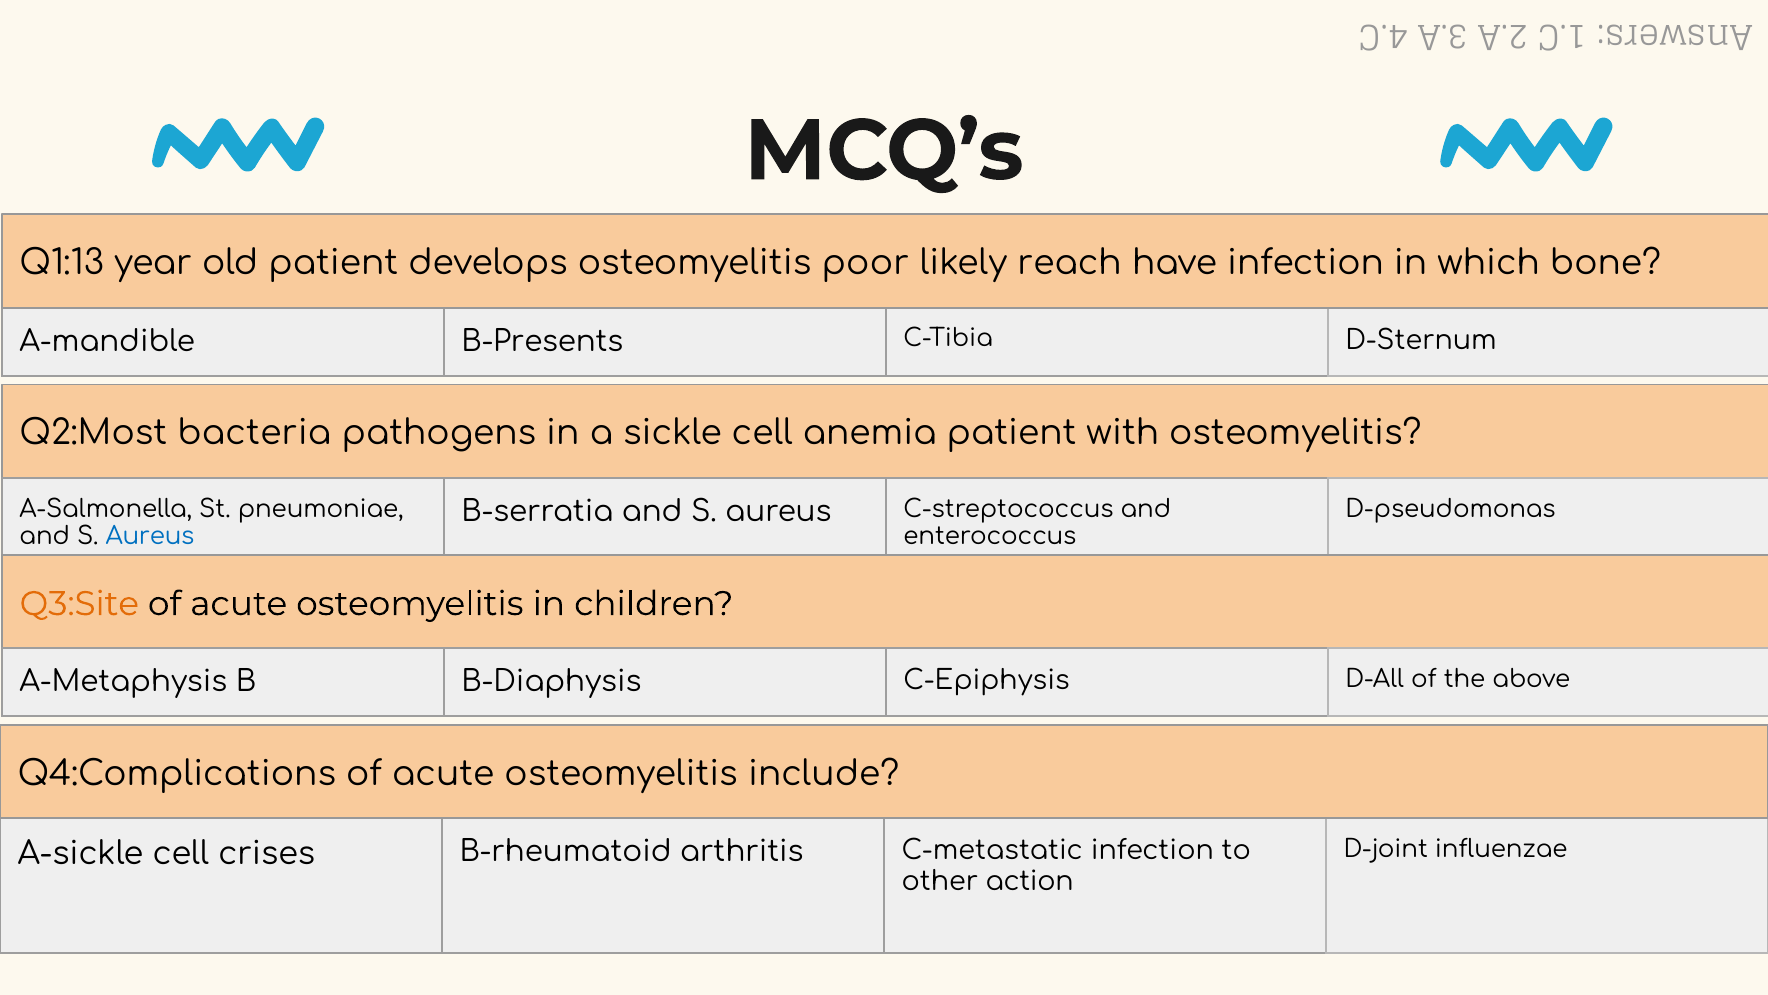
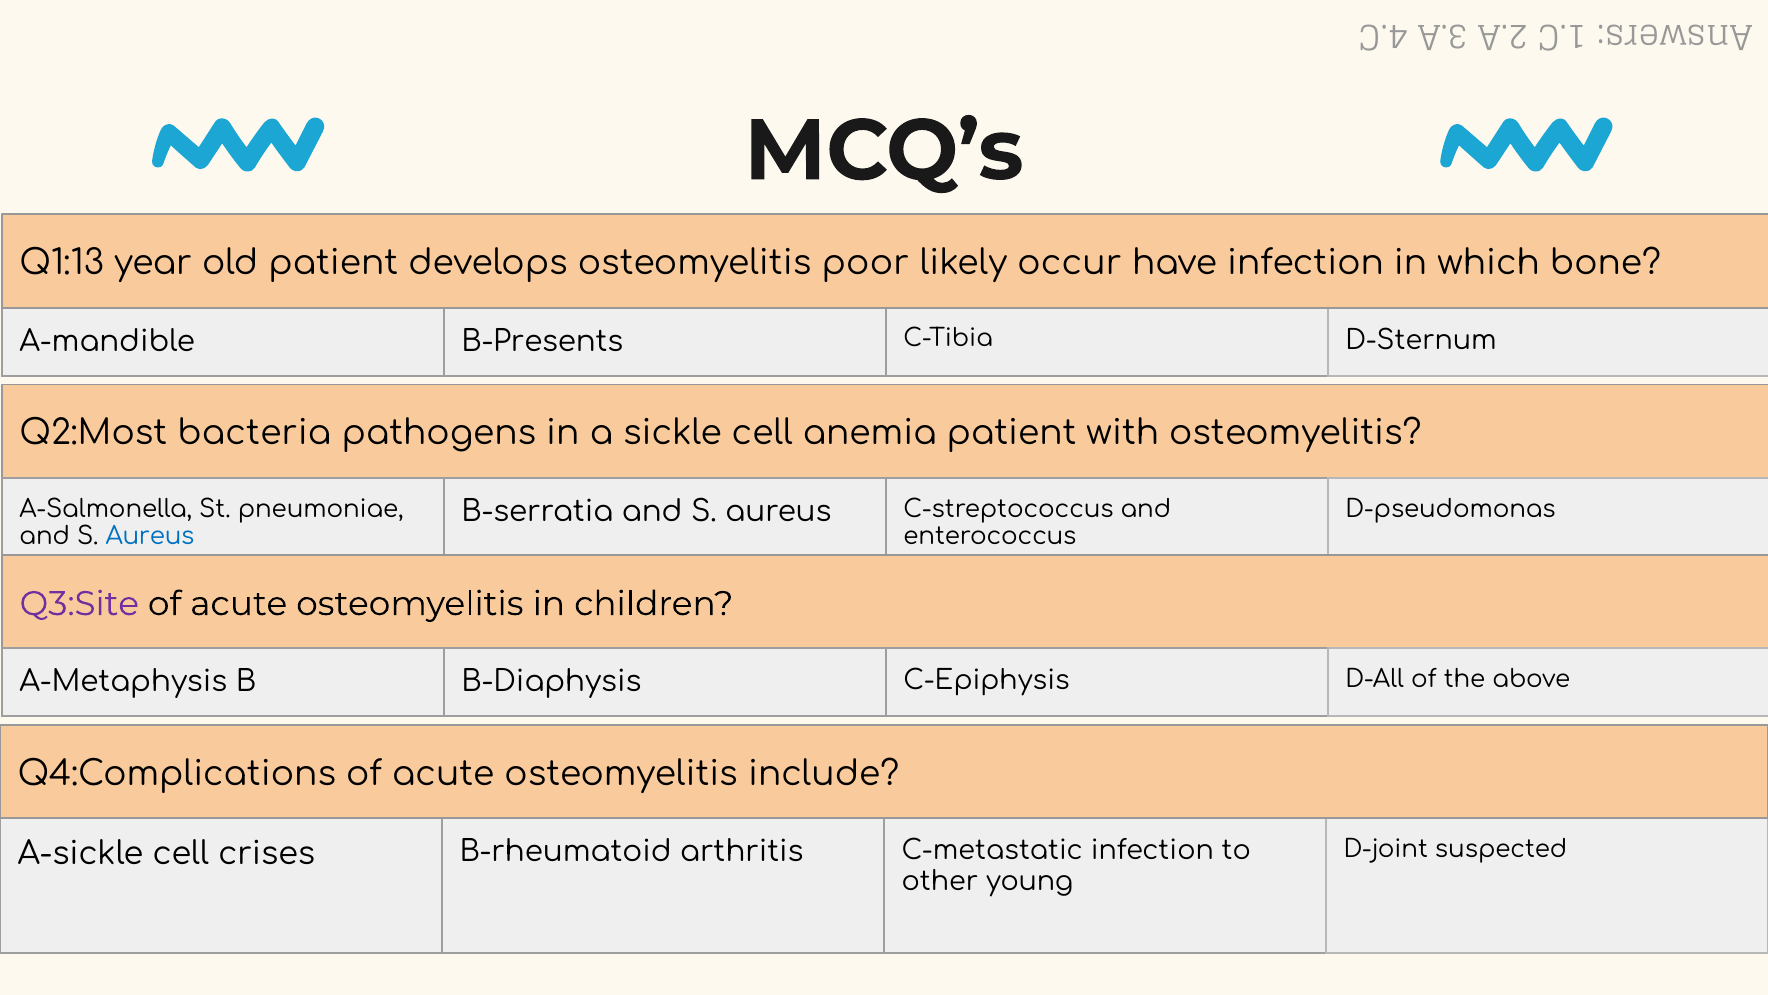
reach: reach -> occur (1070, 263)
Q3:Site colour: orange -> purple (79, 604)
influenzae: influenzae -> suspected (1501, 849)
action: action -> young (1030, 881)
